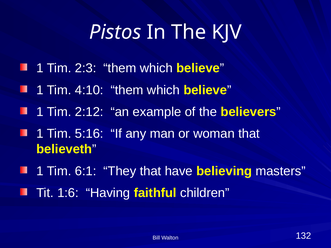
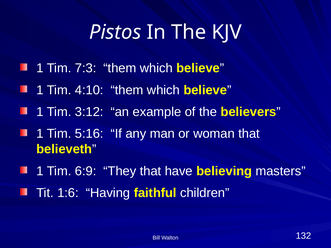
2:3: 2:3 -> 7:3 (86, 68)
2:12: 2:12 -> 3:12 (89, 112)
6:1: 6:1 -> 6:9 (86, 171)
